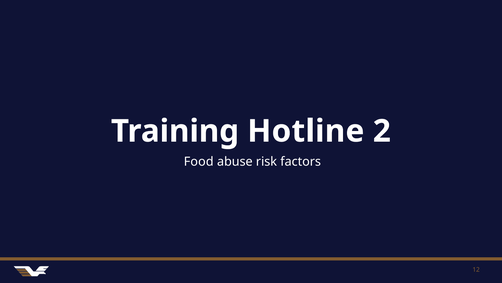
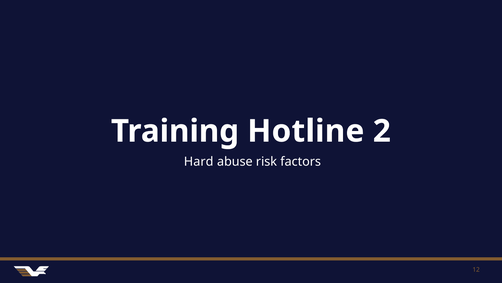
Food: Food -> Hard (199, 161)
